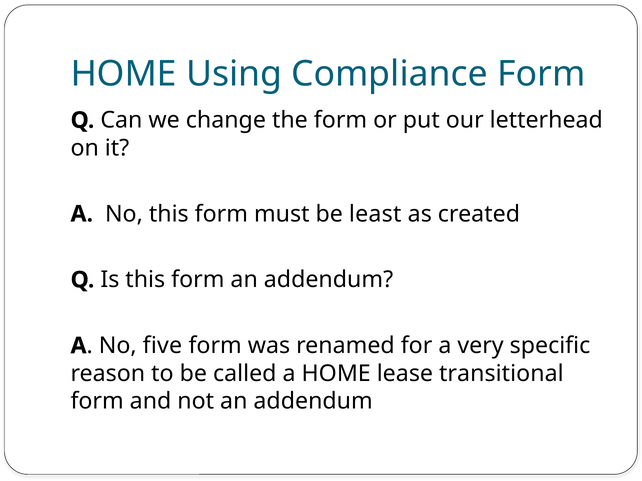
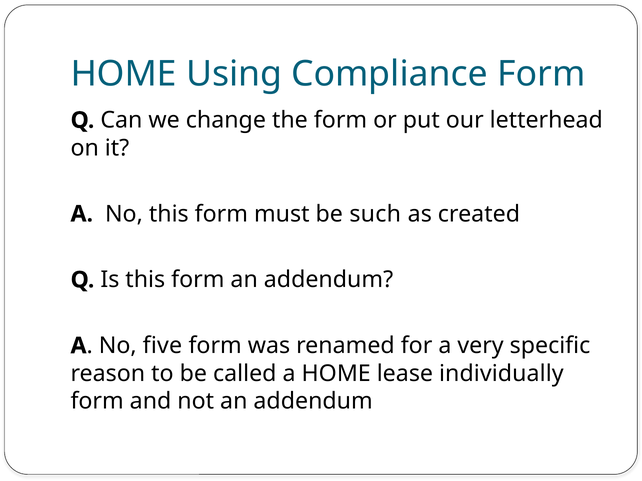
least: least -> such (375, 214)
transitional: transitional -> individually (501, 374)
